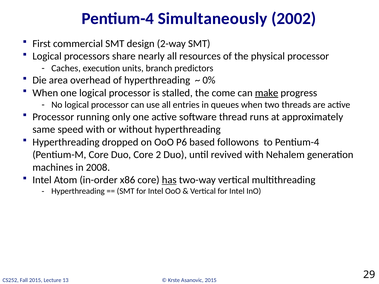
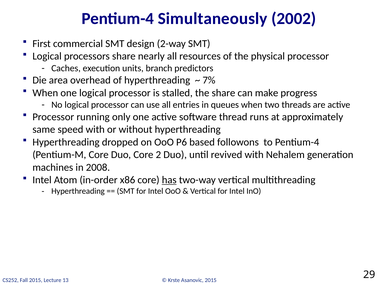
0%: 0% -> 7% (209, 80)
the come: come -> share (223, 93)
make underline: present -> none (267, 93)
